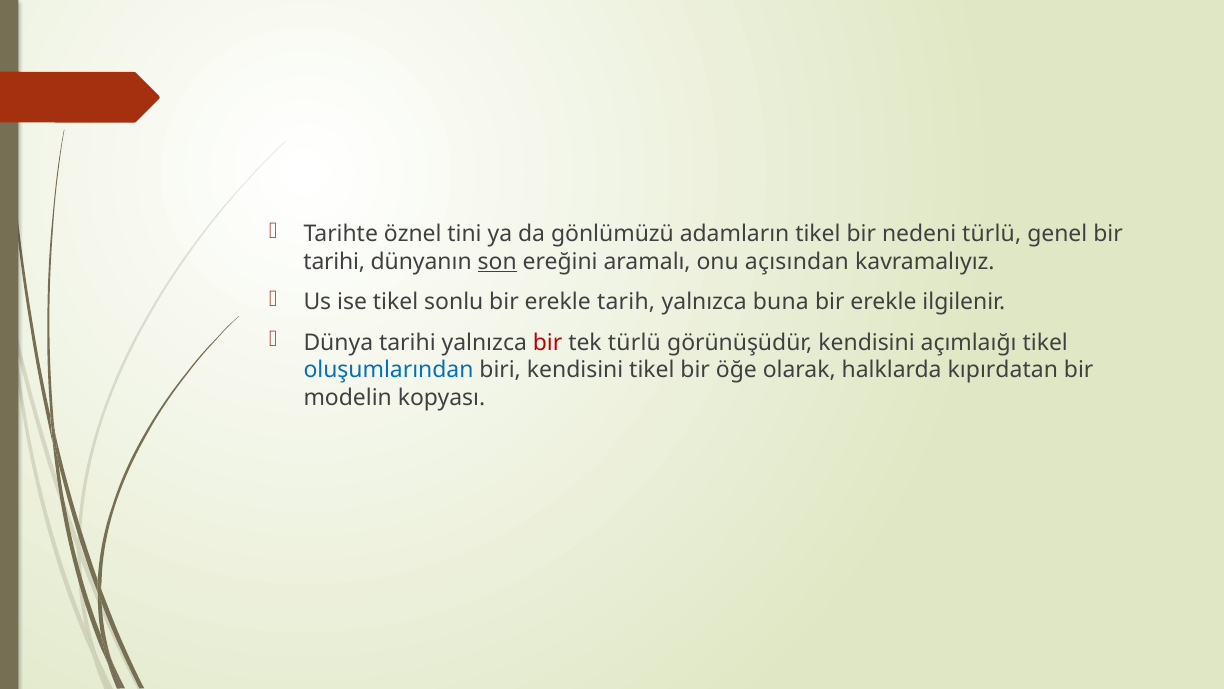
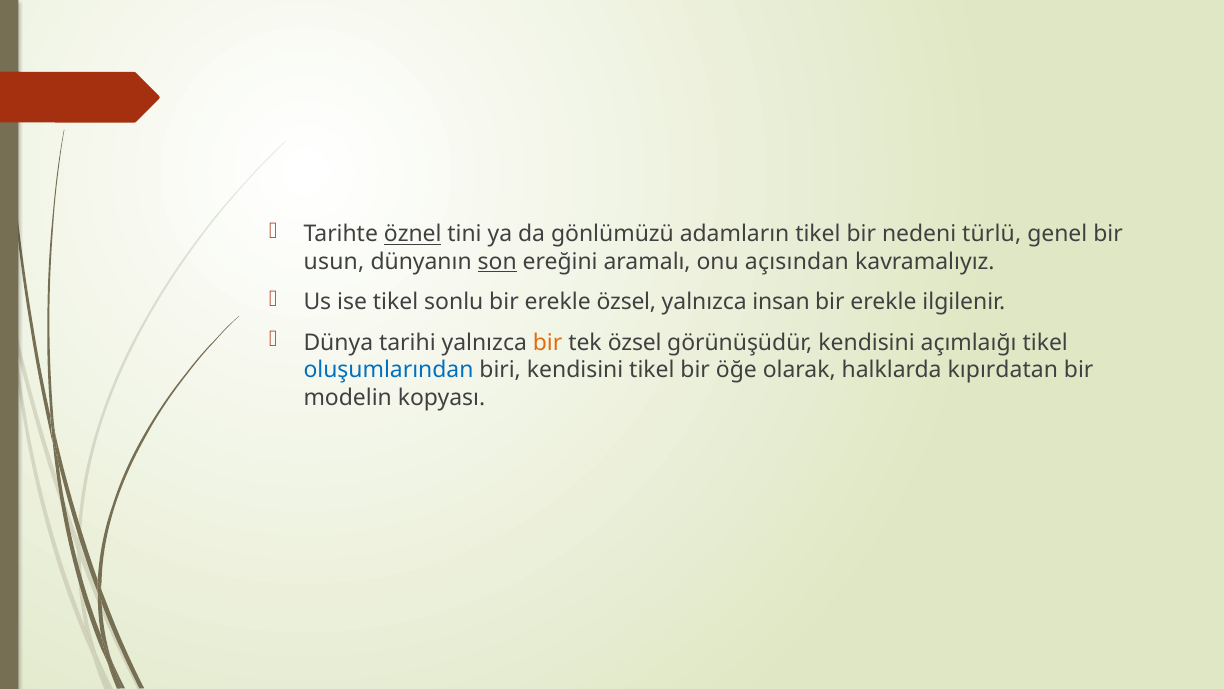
öznel underline: none -> present (413, 234)
tarihi: tarihi -> usun (334, 262)
erekle tarih: tarih -> özsel (626, 302)
buna: buna -> insan (781, 302)
bir colour: red -> orange (548, 342)
tek türlü: türlü -> özsel (635, 342)
